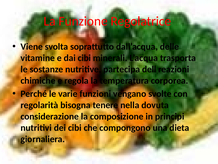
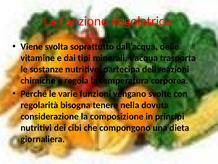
dai cibi: cibi -> tipi (84, 58)
